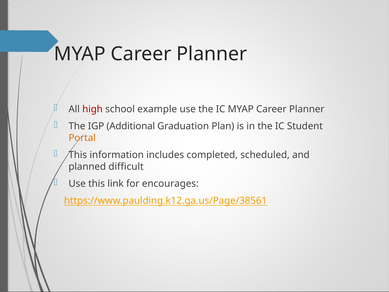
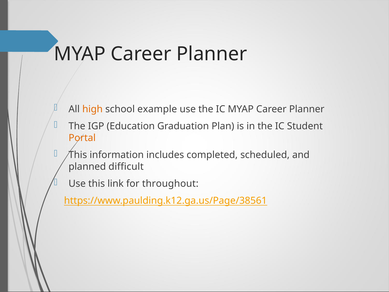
high colour: red -> orange (92, 109)
Additional: Additional -> Education (131, 126)
encourages: encourages -> throughout (170, 184)
